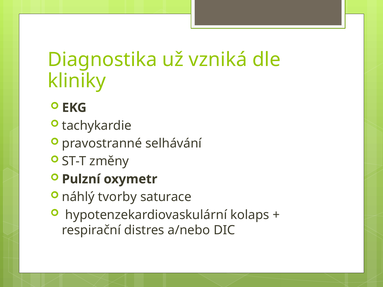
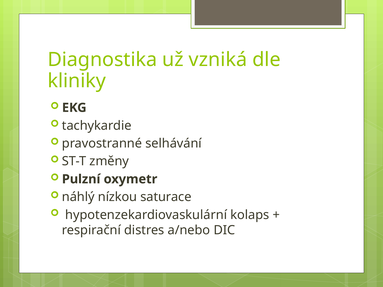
tvorby: tvorby -> nízkou (118, 197)
